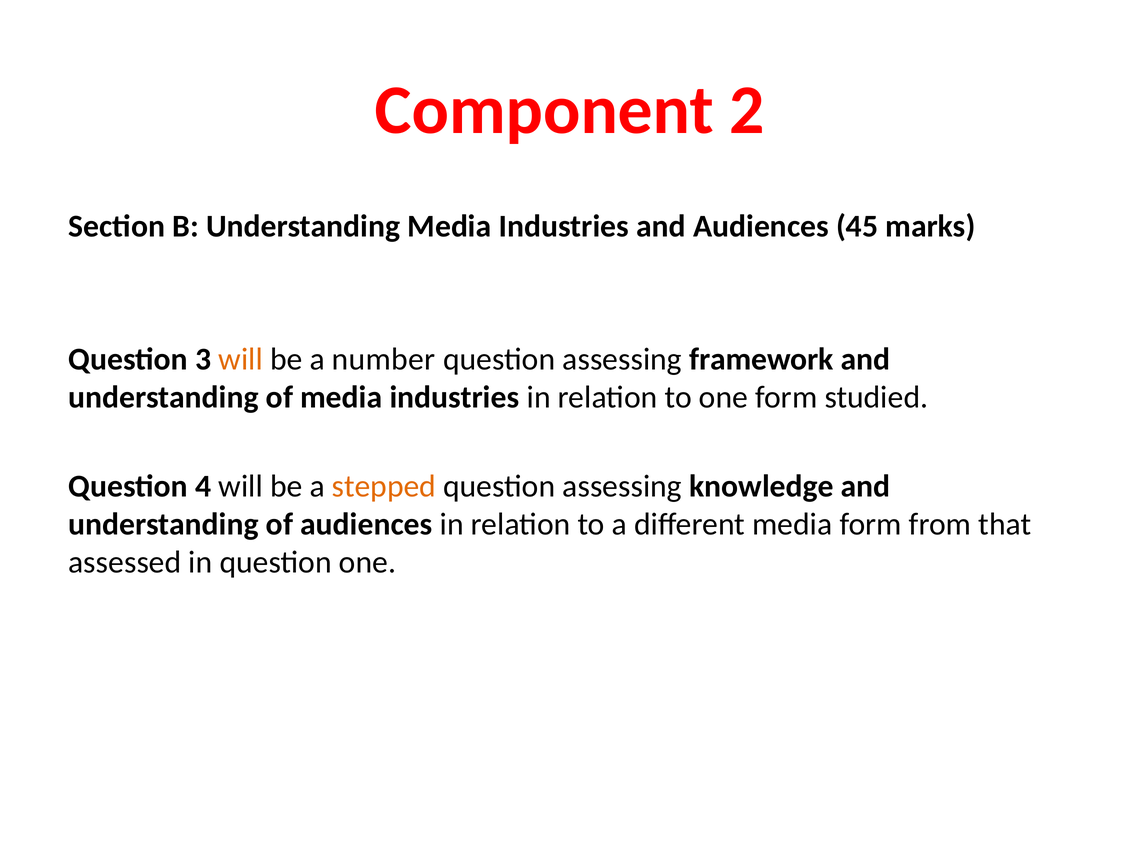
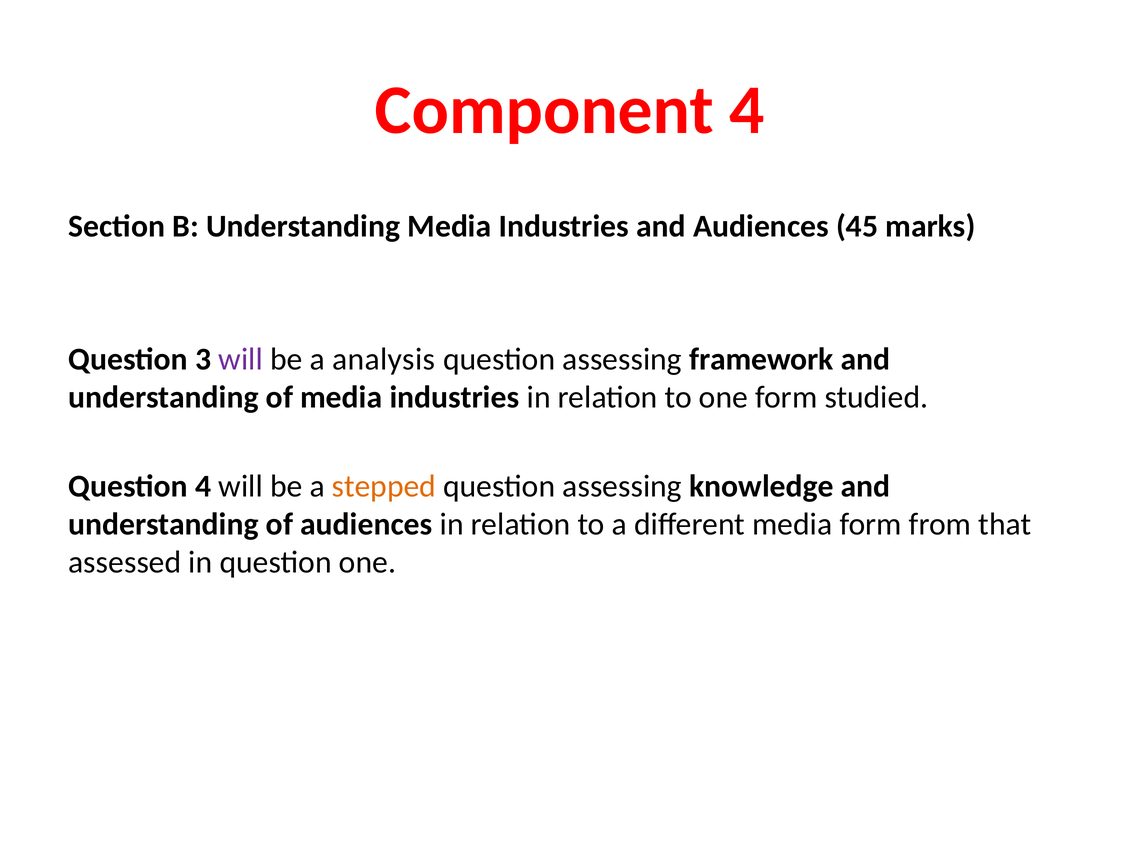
Component 2: 2 -> 4 (747, 110)
will colour: orange -> purple (241, 359)
number: number -> analysis (384, 359)
